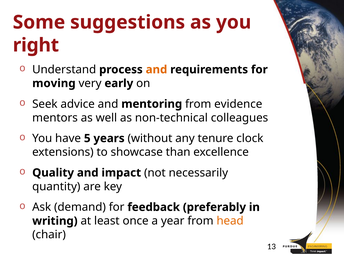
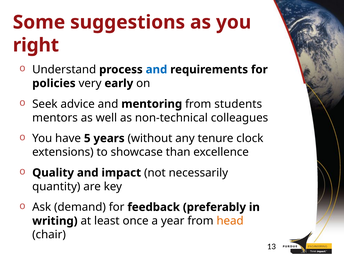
and colour: orange -> blue (156, 70)
moving: moving -> policies (54, 83)
evidence: evidence -> students (238, 104)
